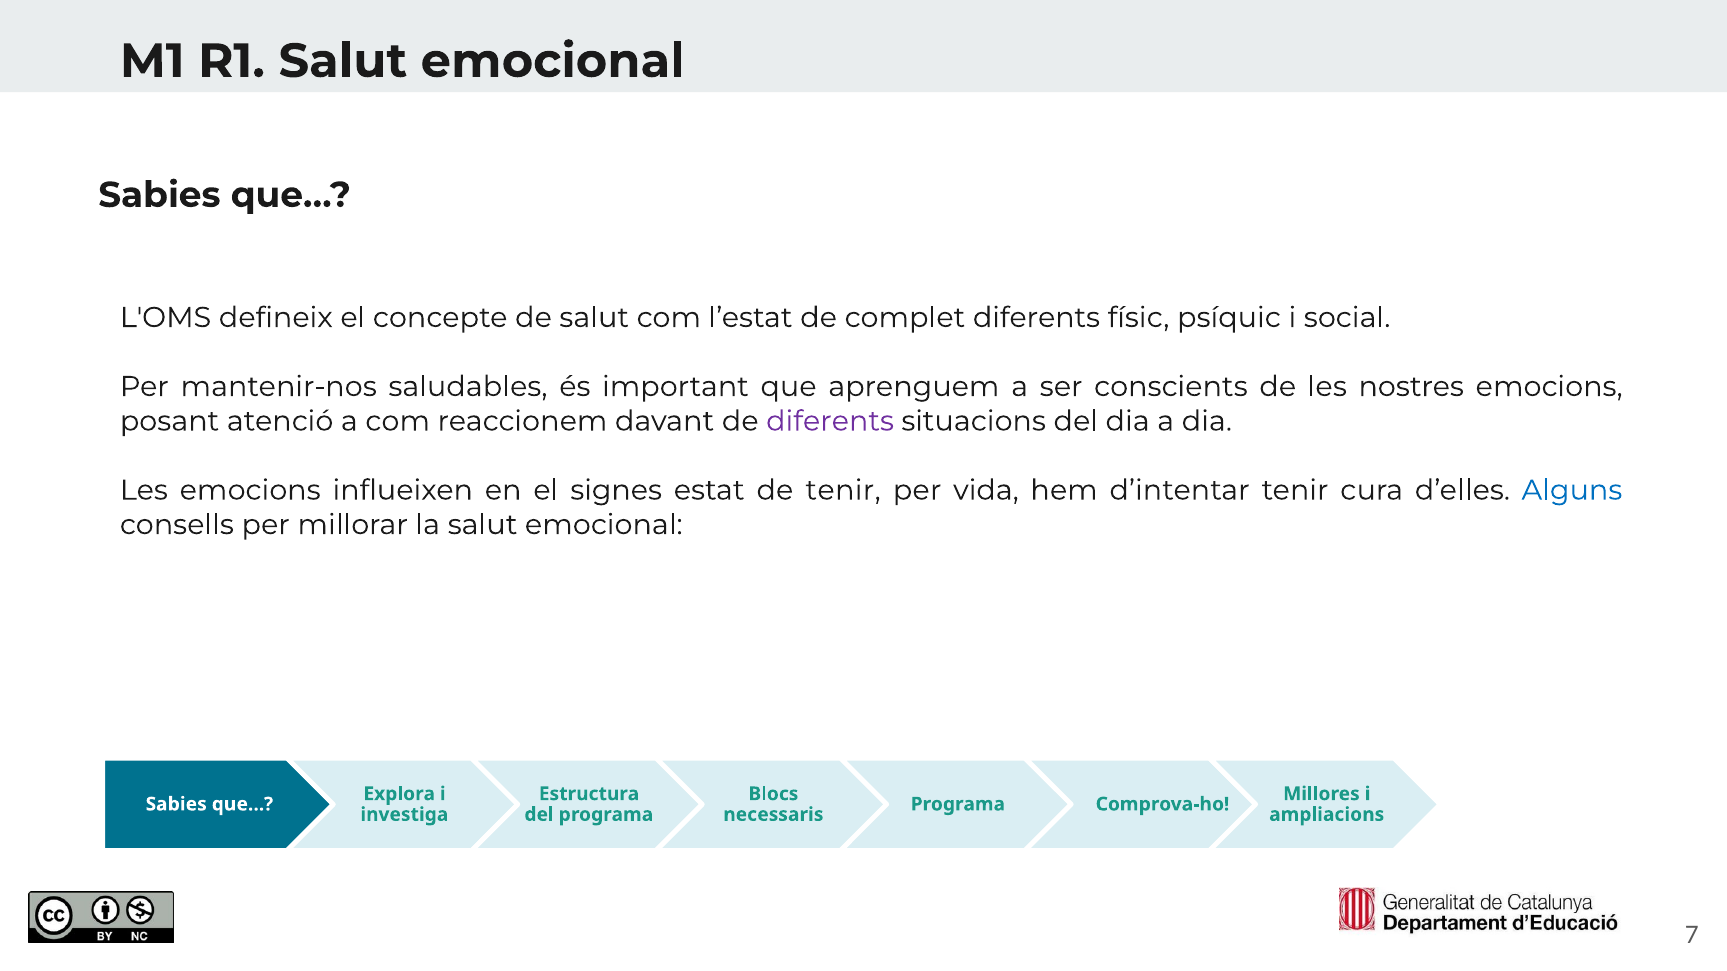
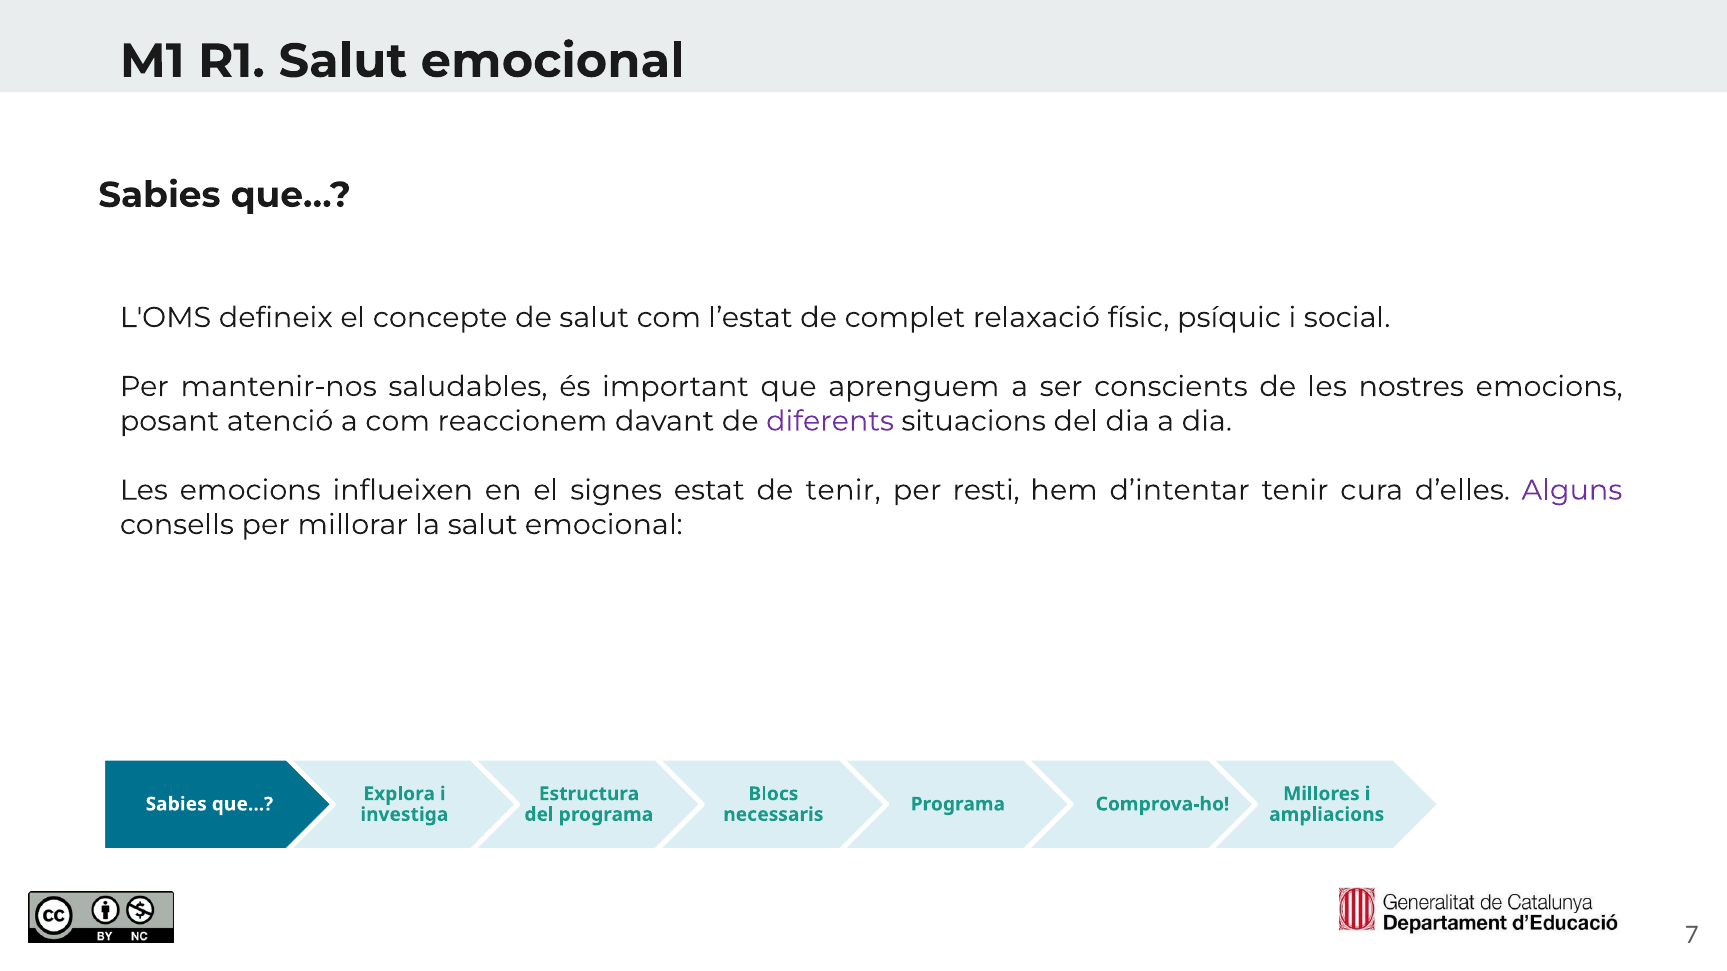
complet diferents: diferents -> relaxació (1036, 318)
vida: vida -> resti (986, 490)
Alguns colour: blue -> purple (1572, 490)
